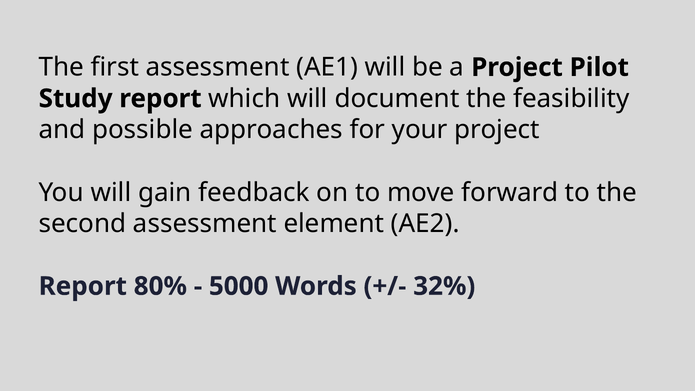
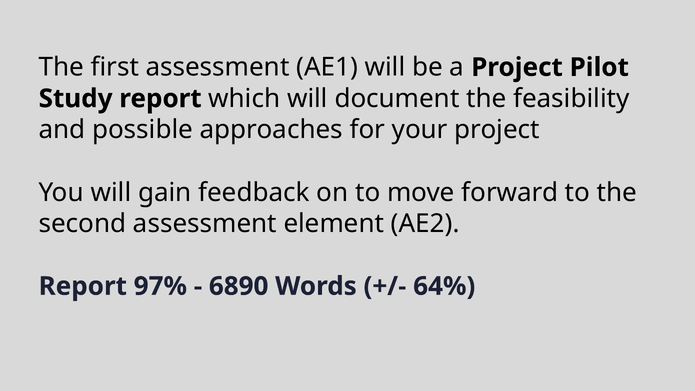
80%: 80% -> 97% (160, 286)
5000: 5000 -> 6890 (239, 286)
32%: 32% -> 64% (444, 286)
